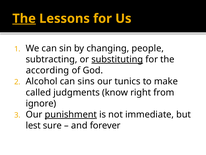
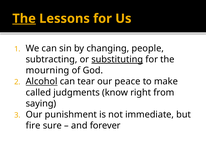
according: according -> mourning (48, 70)
Alcohol underline: none -> present (42, 81)
sins: sins -> tear (86, 81)
tunics: tunics -> peace (128, 81)
ignore: ignore -> saying (41, 103)
punishment underline: present -> none (71, 114)
lest: lest -> fire (33, 125)
